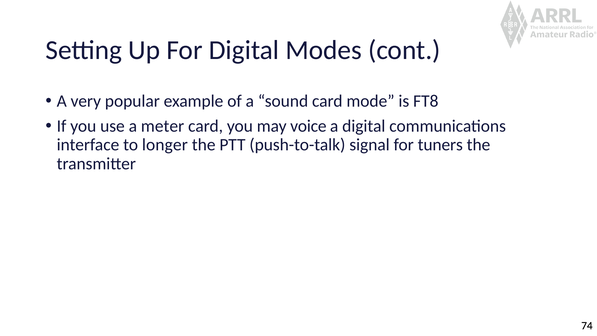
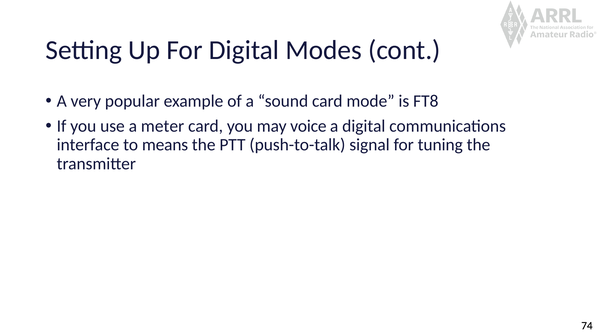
longer: longer -> means (165, 145)
tuners: tuners -> tuning (440, 145)
